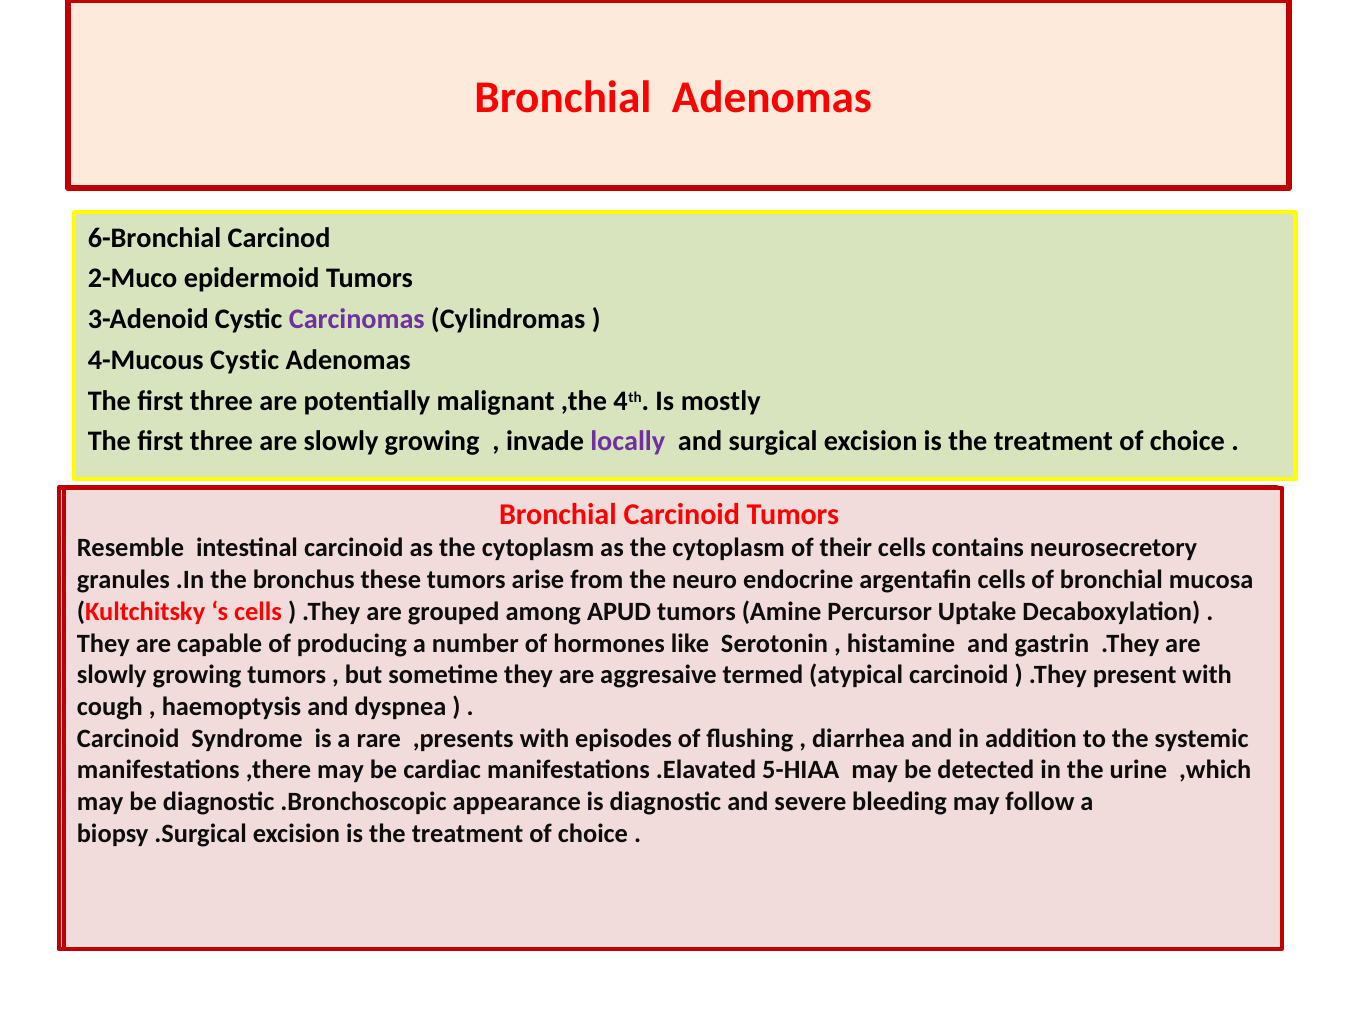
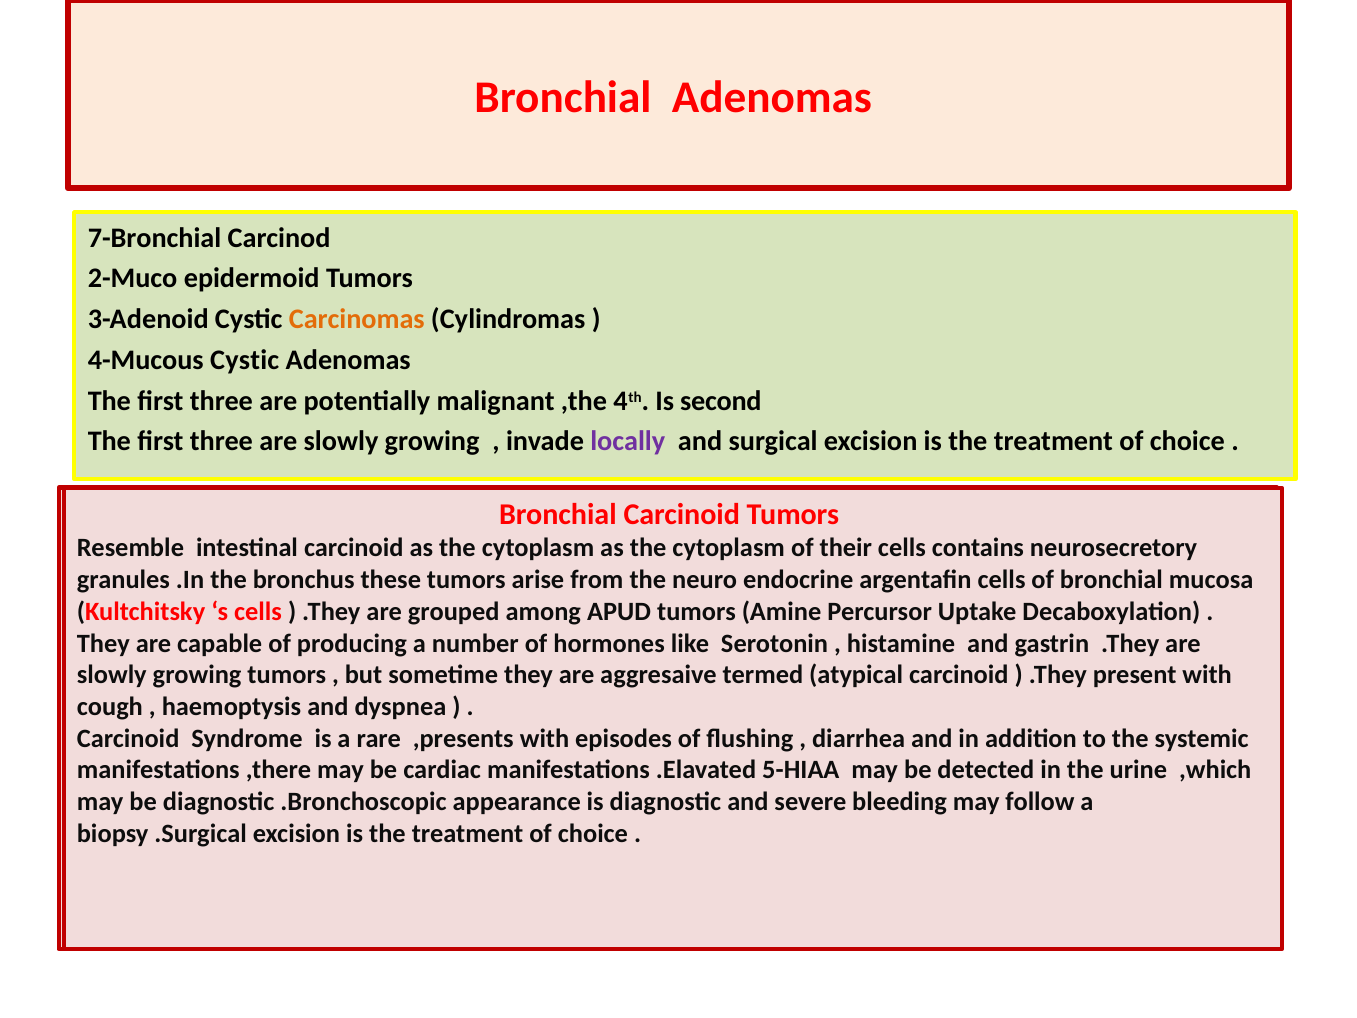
6-Bronchial: 6-Bronchial -> 7-Bronchial (155, 238)
Carcinomas colour: purple -> orange (357, 319)
mostly: mostly -> second (721, 401)
